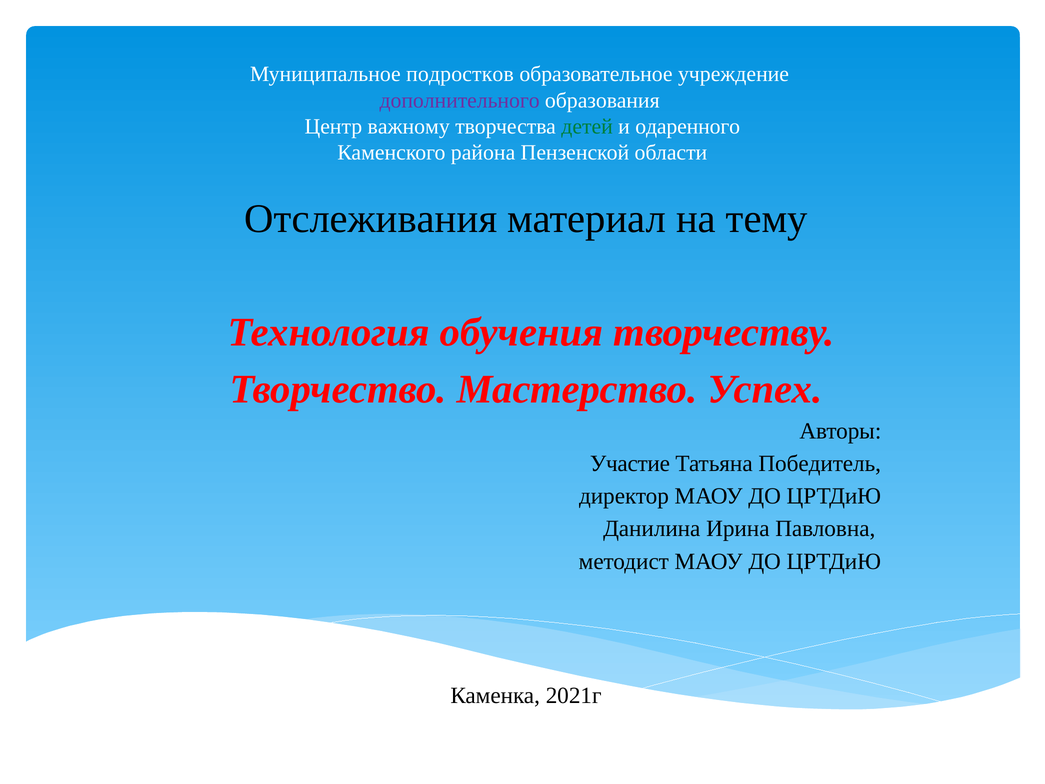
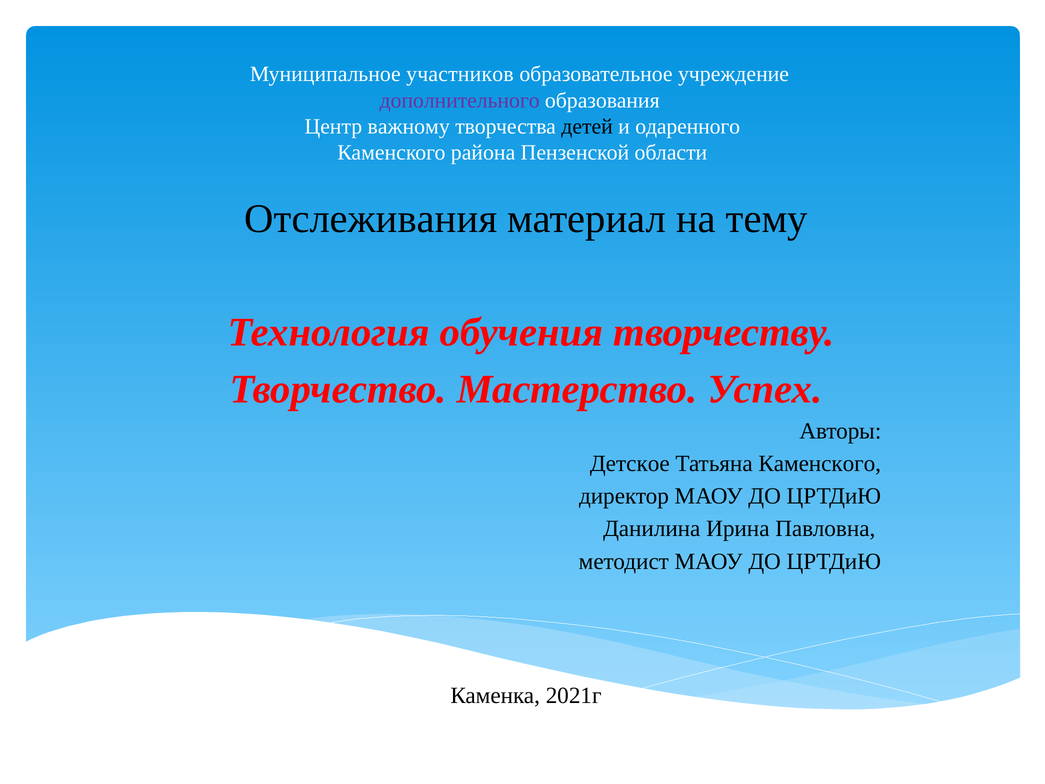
подростков: подростков -> участников (460, 74)
детей colour: green -> black (587, 126)
Участие: Участие -> Детское (630, 464)
Татьяна Победитель: Победитель -> Каменского (820, 464)
